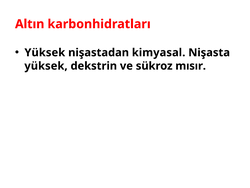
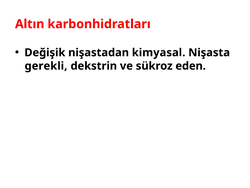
Yüksek: Yüksek -> Değişik (45, 52)
yüksek: yüksek -> gerekli (46, 66)
mısır: mısır -> eden (191, 66)
